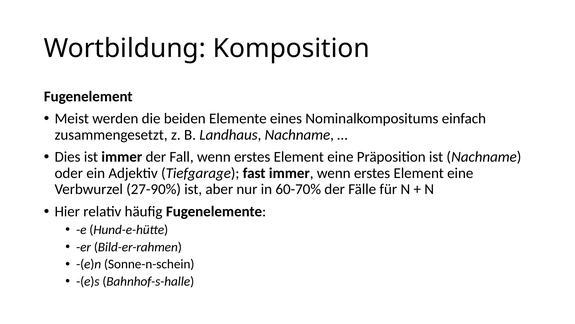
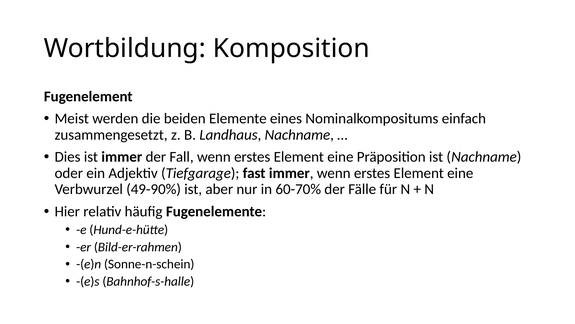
27-90%: 27-90% -> 49-90% (154, 189)
